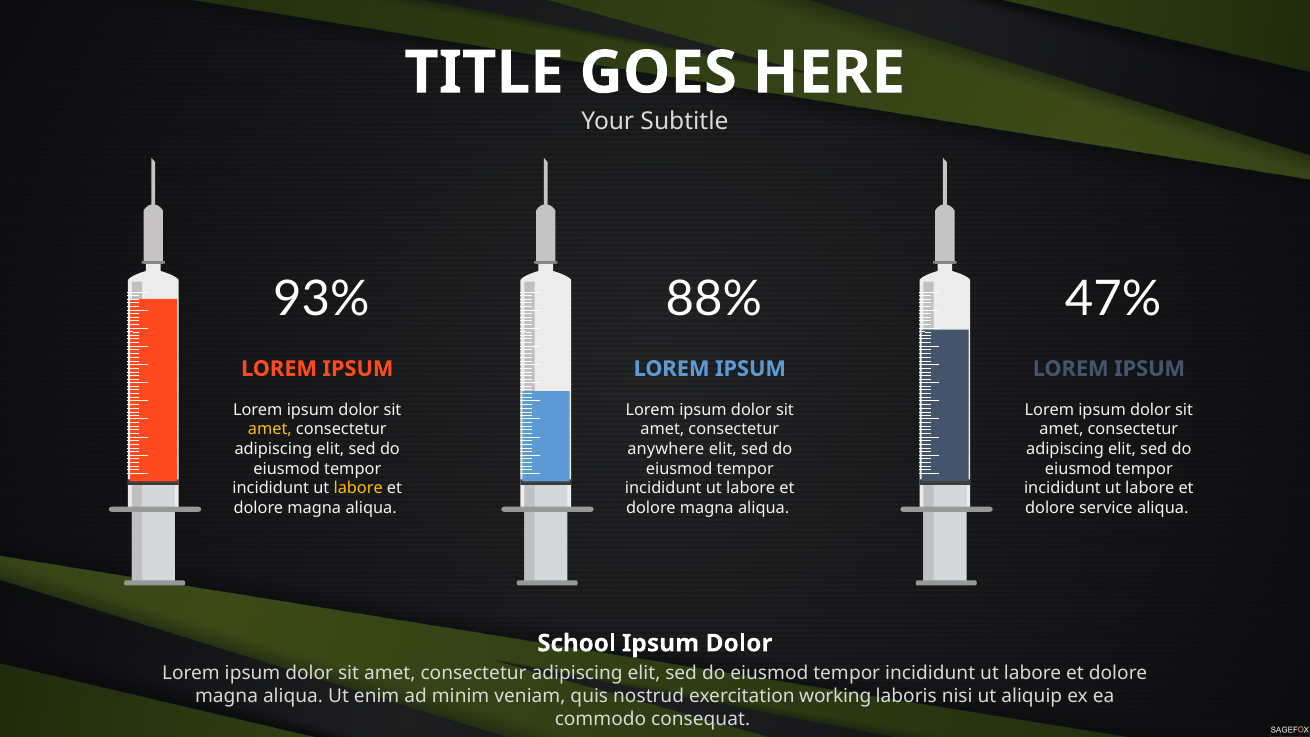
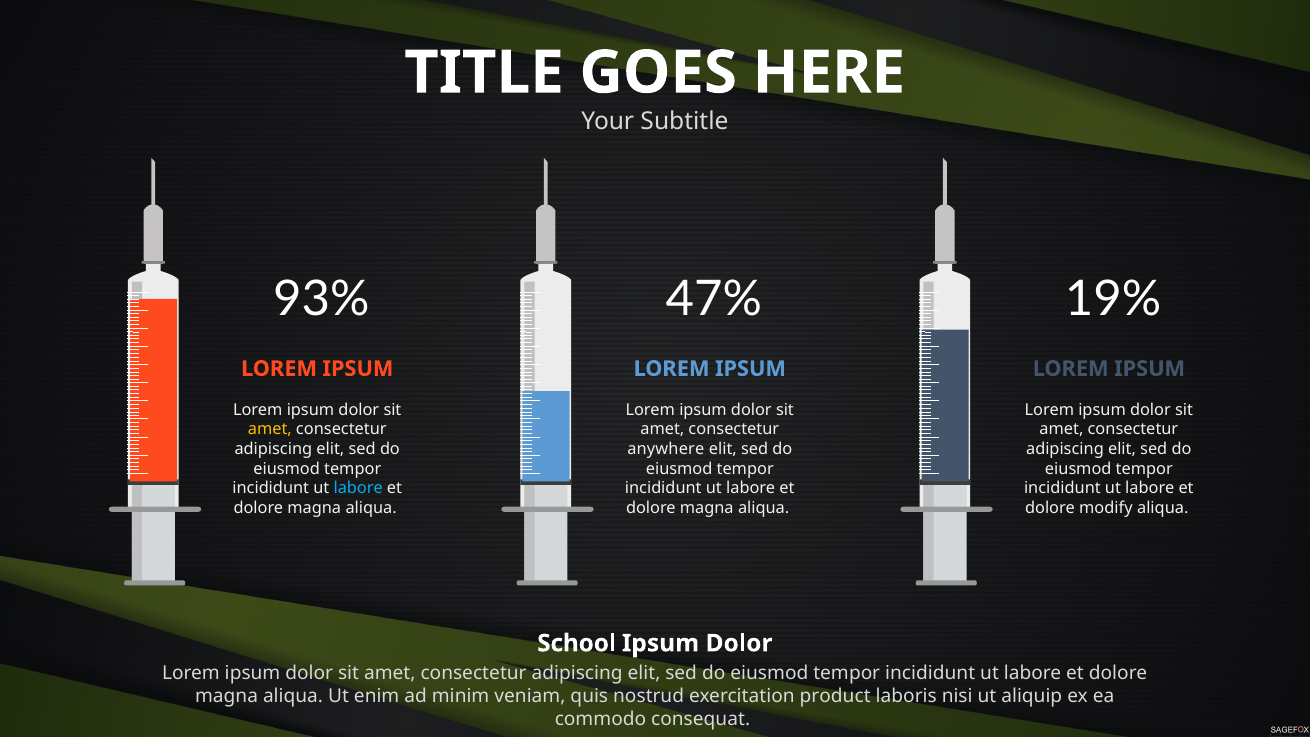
88%: 88% -> 47% (714, 299)
47%: 47% -> 19% (1113, 299)
labore colour: yellow -> light blue (358, 488)
service: service -> modify (1106, 508)
working: working -> product (835, 696)
